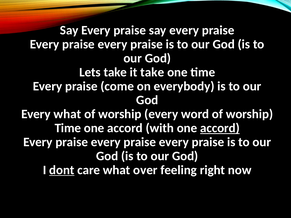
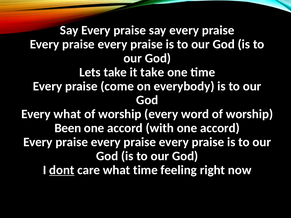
Time: Time -> Been (68, 128)
accord underline: present -> none (220, 128)
what over: over -> time (145, 170)
